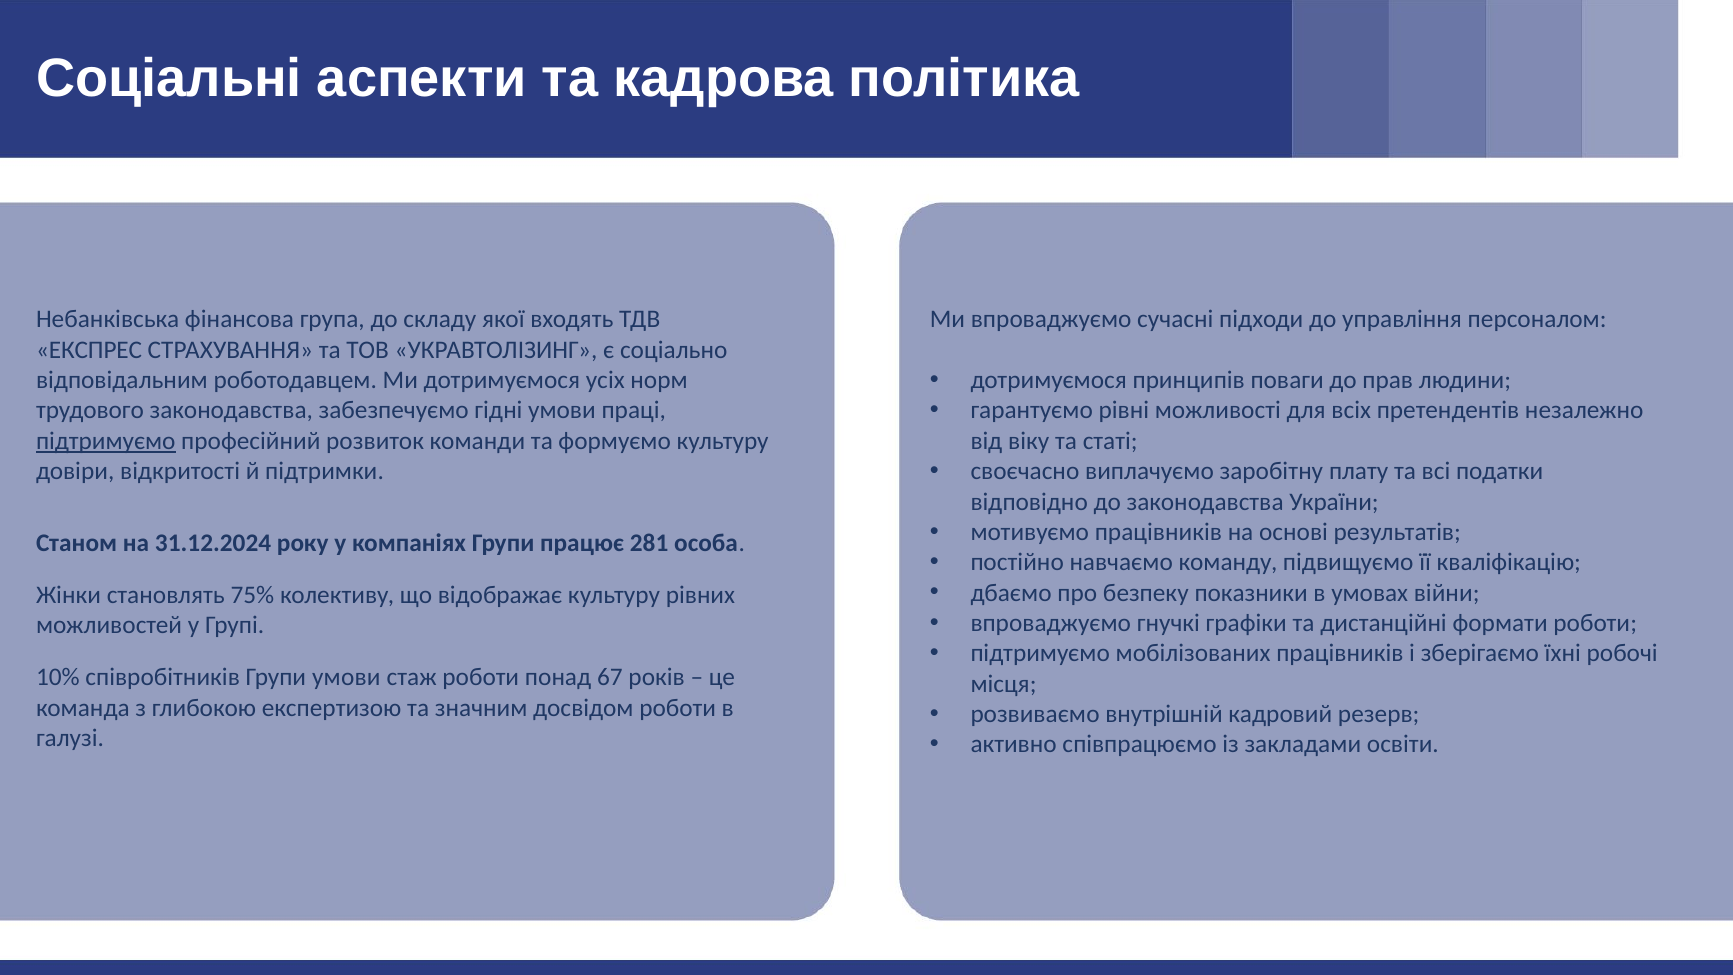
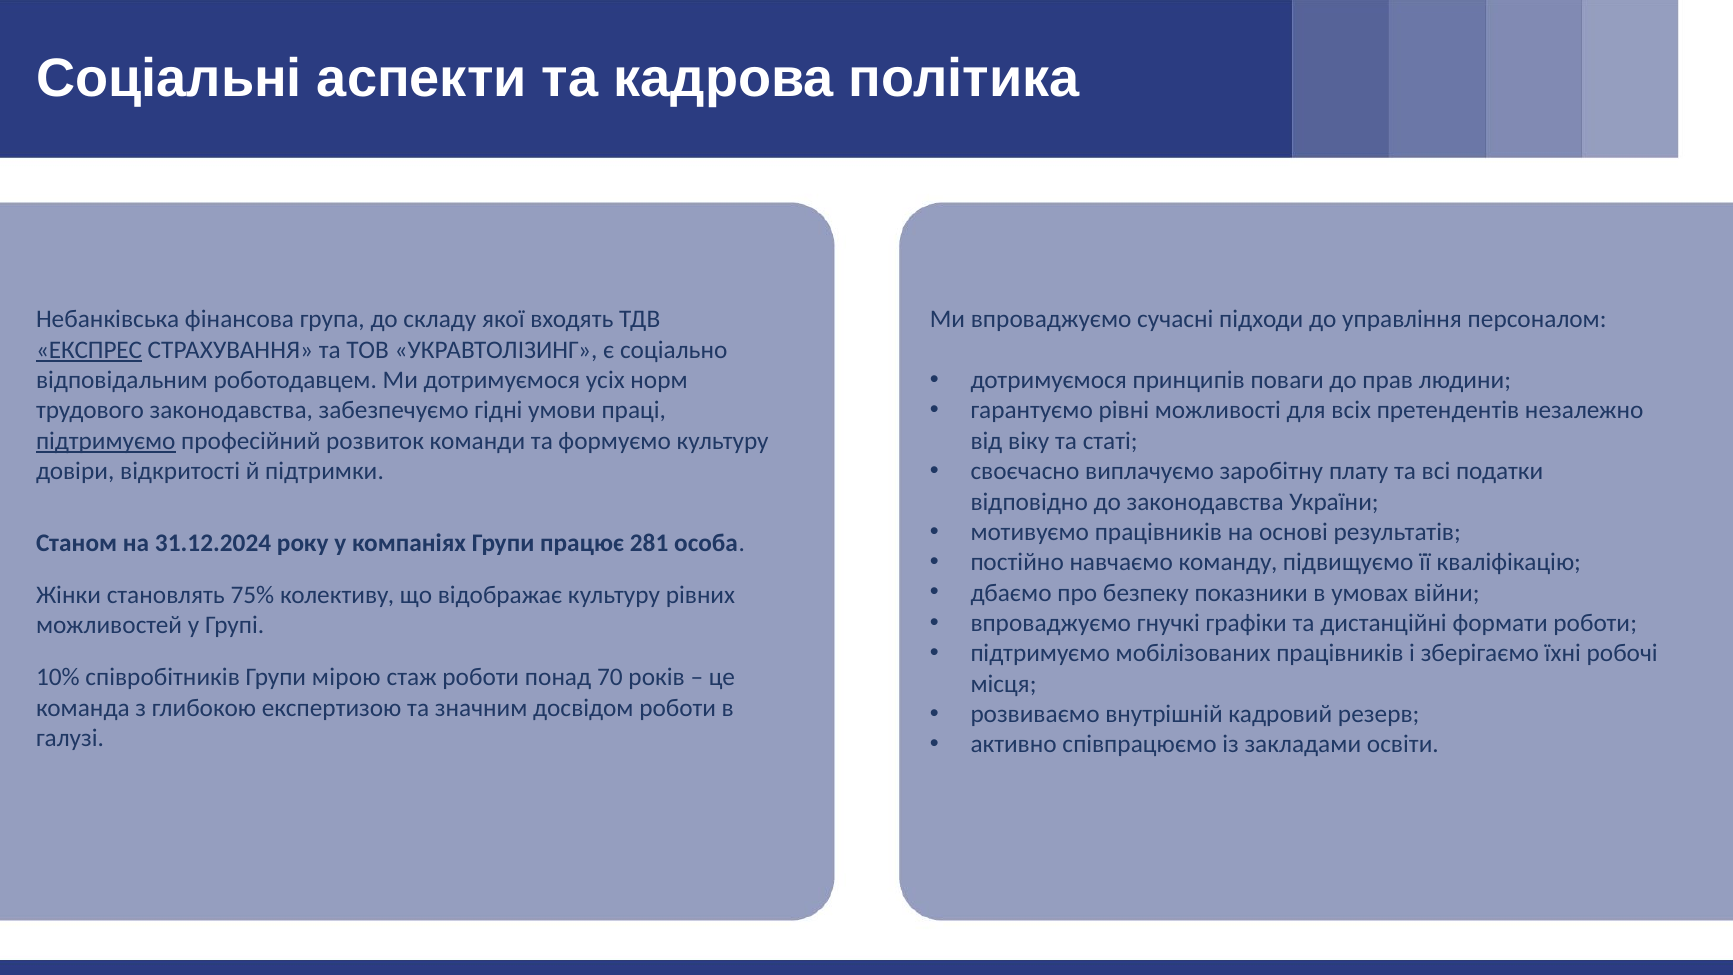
ЕКСПРЕС underline: none -> present (89, 350)
Групи умови: умови -> мірою (346, 677)
67: 67 -> 70 (610, 677)
